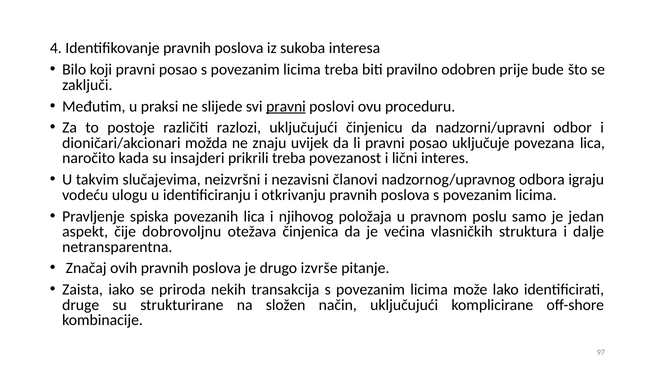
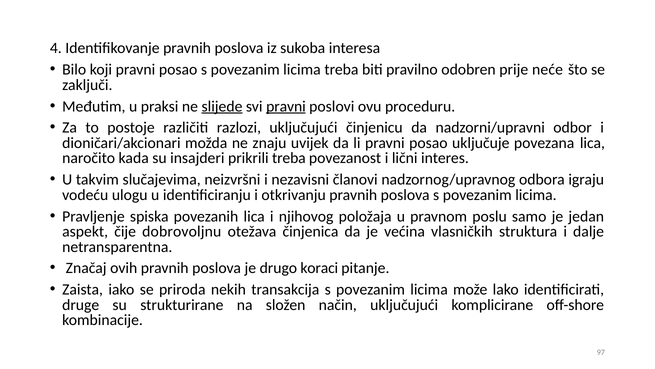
bude: bude -> neće (548, 70)
slijede underline: none -> present (222, 106)
izvrše: izvrše -> koraci (319, 268)
